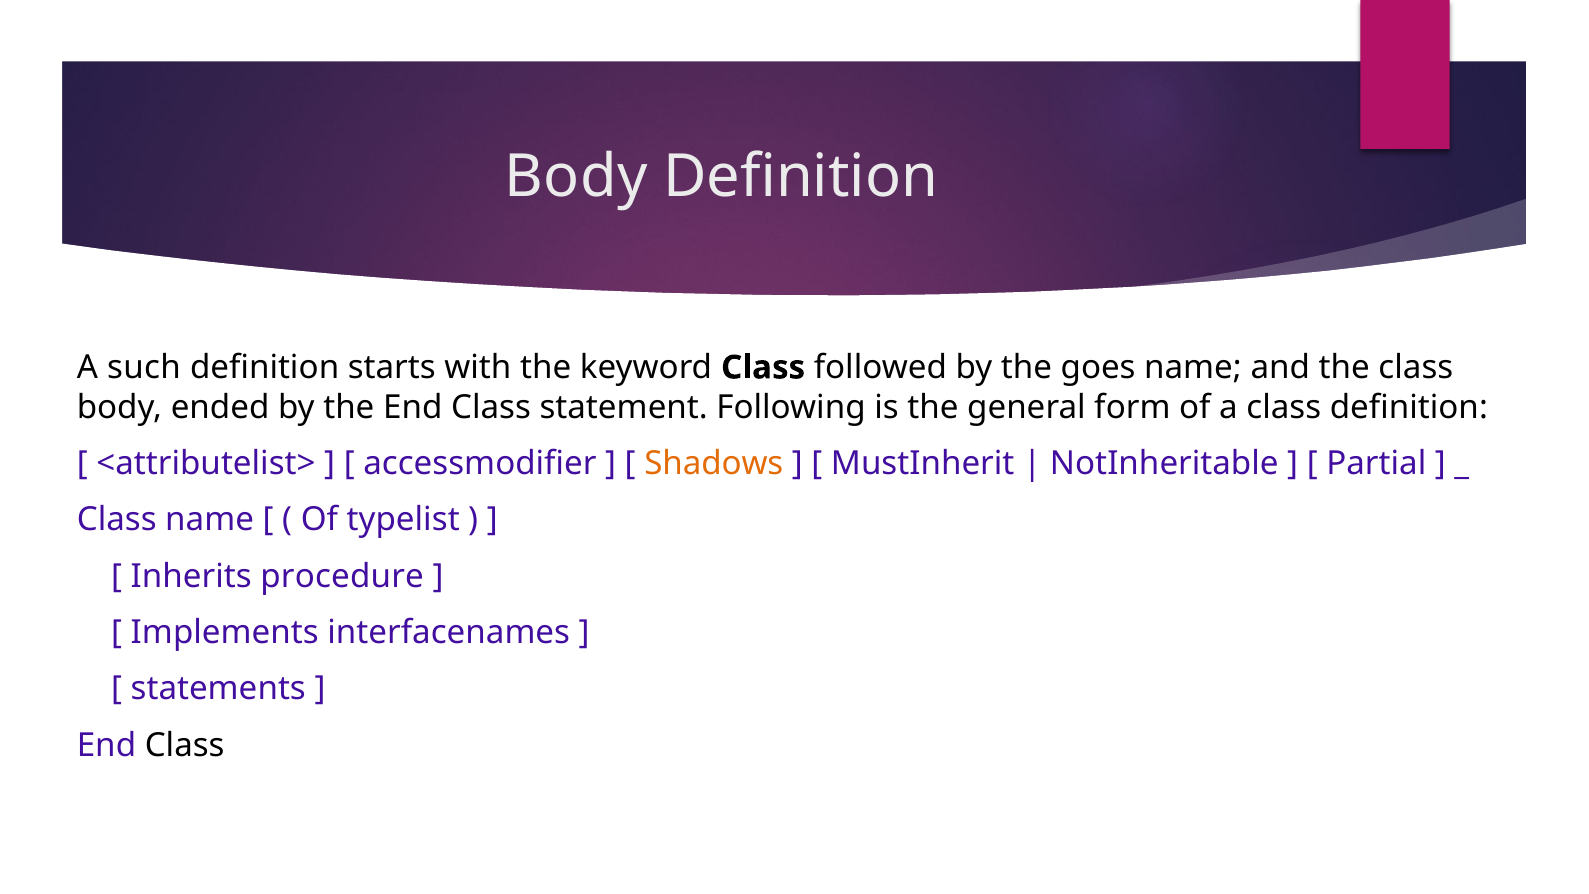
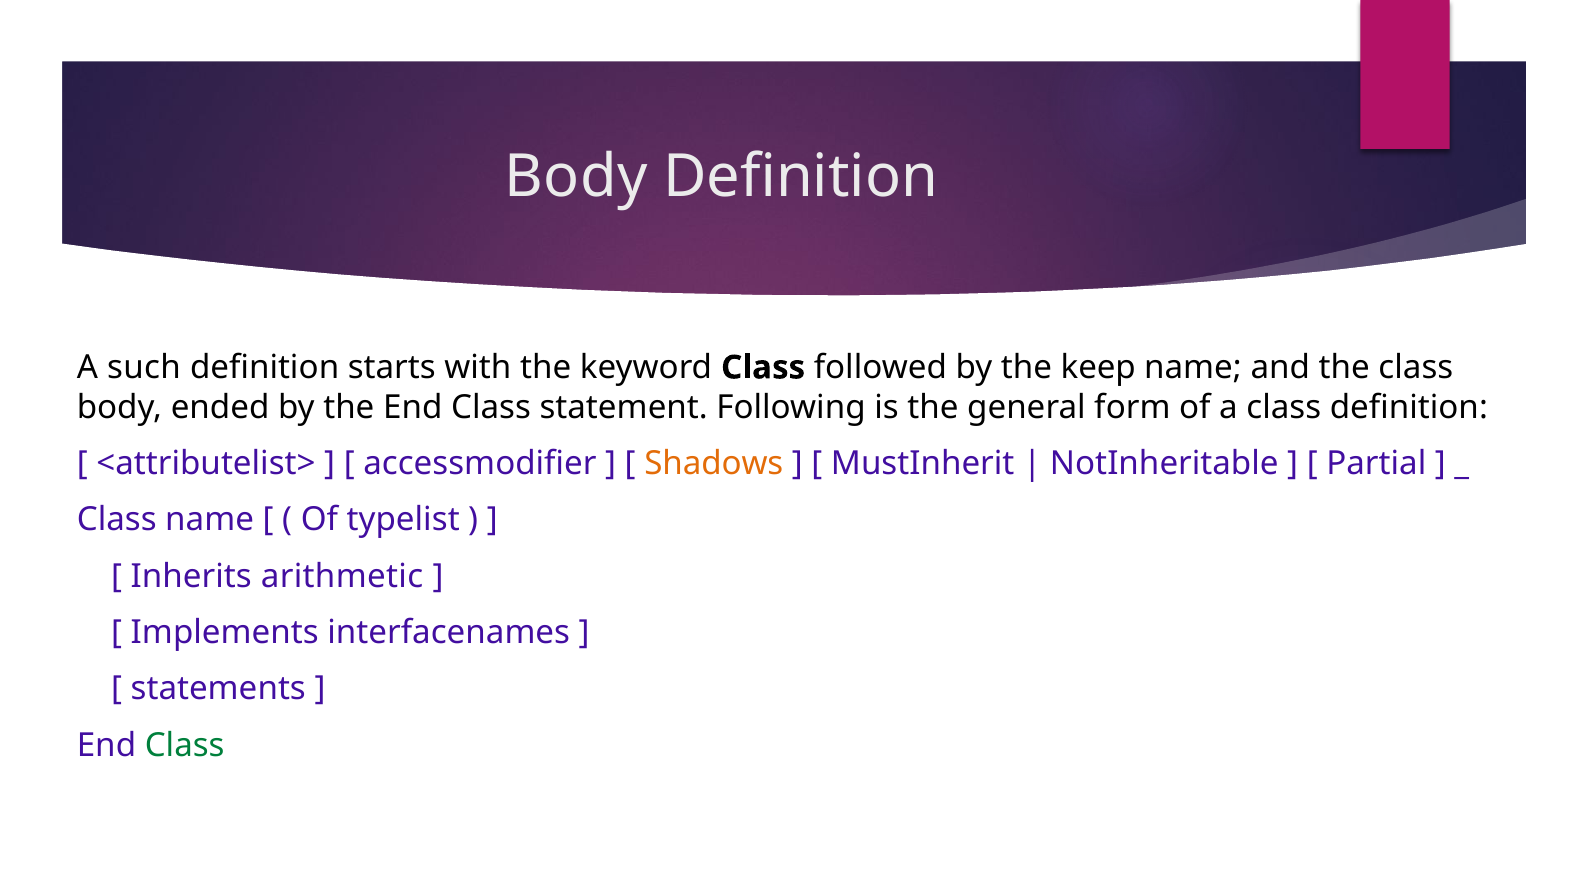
goes: goes -> keep (1098, 367)
procedure: procedure -> arithmetic (342, 576)
Class colour: black -> green (185, 745)
